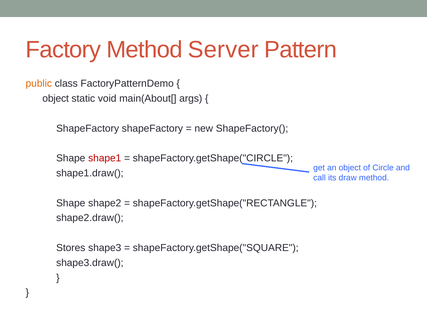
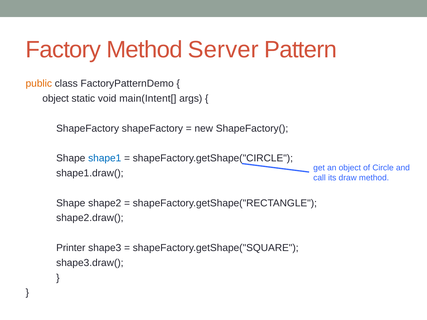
main(About[: main(About[ -> main(Intent[ (148, 99)
shape1 colour: red -> blue (105, 158)
Stores: Stores -> Printer (71, 248)
